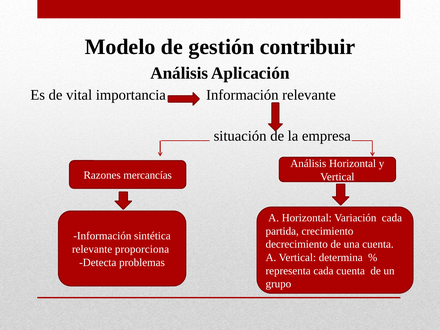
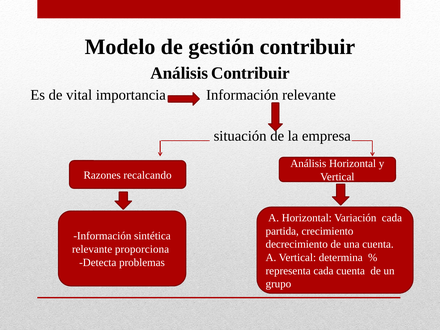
Análisis Aplicación: Aplicación -> Contribuir (250, 73)
mercancías: mercancías -> recalcando (148, 175)
